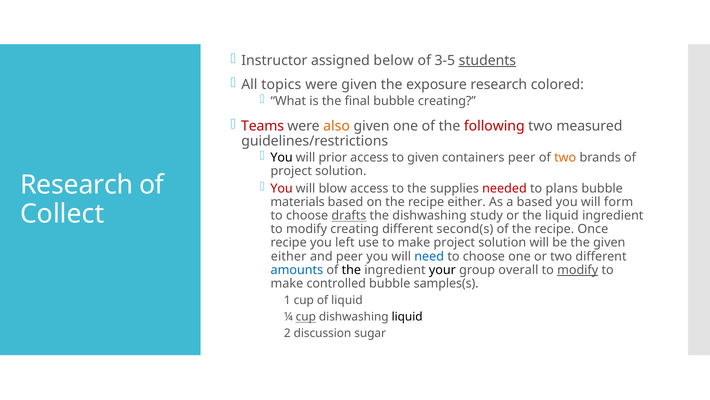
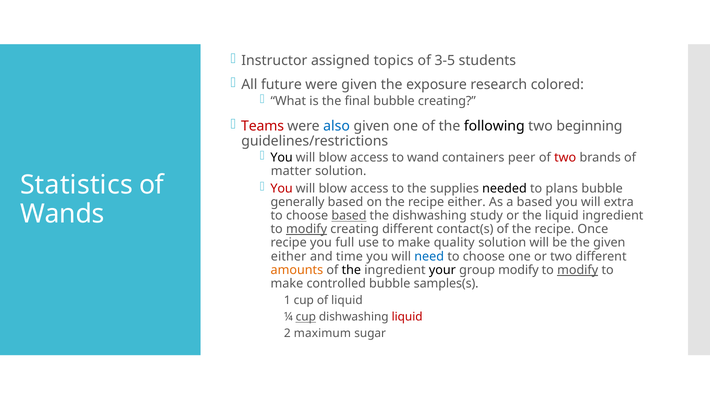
below: below -> topics (394, 60)
students underline: present -> none (487, 60)
topics: topics -> future (281, 85)
also colour: orange -> blue (337, 126)
following colour: red -> black (494, 126)
measured: measured -> beginning (589, 126)
prior: prior -> blow (333, 157)
to given: given -> wand (423, 157)
two colour: orange -> red (565, 157)
project: project -> matter (291, 171)
Research: Research -> Statistics (76, 185)
needed colour: red -> black (504, 188)
materials: materials -> generally (298, 202)
form: form -> extra (619, 202)
Collect: Collect -> Wands (62, 214)
choose drafts: drafts -> based (349, 215)
modify underline: none -> present (307, 229)
second(s: second(s -> contact(s (465, 229)
left: left -> full (345, 242)
make project: project -> quality (454, 242)
and peer: peer -> time (349, 256)
amounts colour: blue -> orange (297, 270)
group overall: overall -> modify (518, 270)
liquid colour: black -> red (407, 317)
discussion: discussion -> maximum (322, 333)
